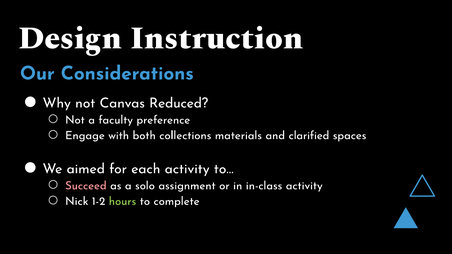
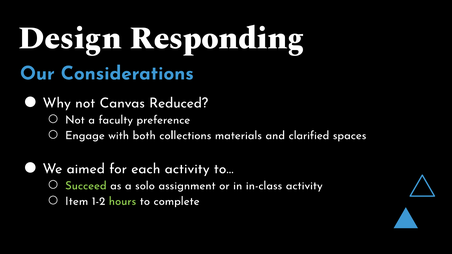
Instruction: Instruction -> Responding (217, 38)
Succeed colour: pink -> light green (86, 186)
Nick: Nick -> Item (77, 201)
